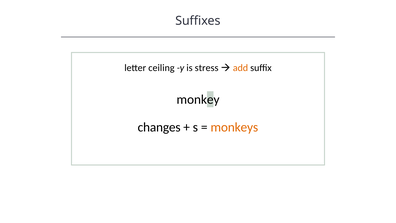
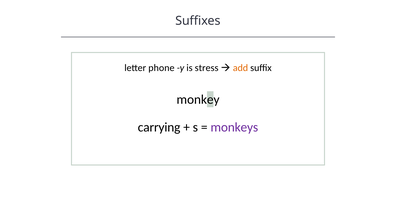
ceiling: ceiling -> phone (161, 68)
changes: changes -> carrying (159, 127)
monkeys colour: orange -> purple (234, 127)
